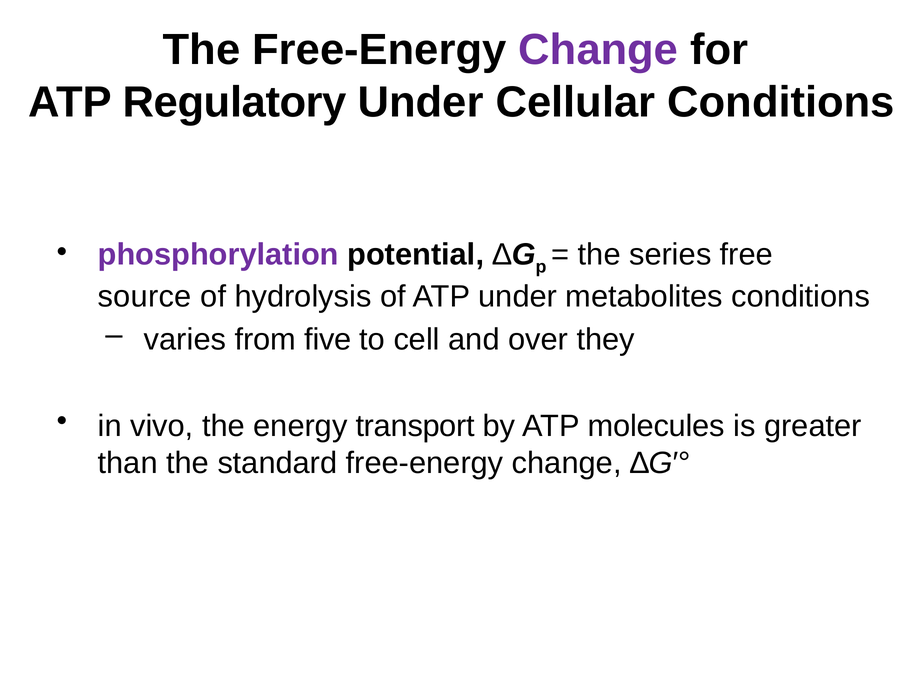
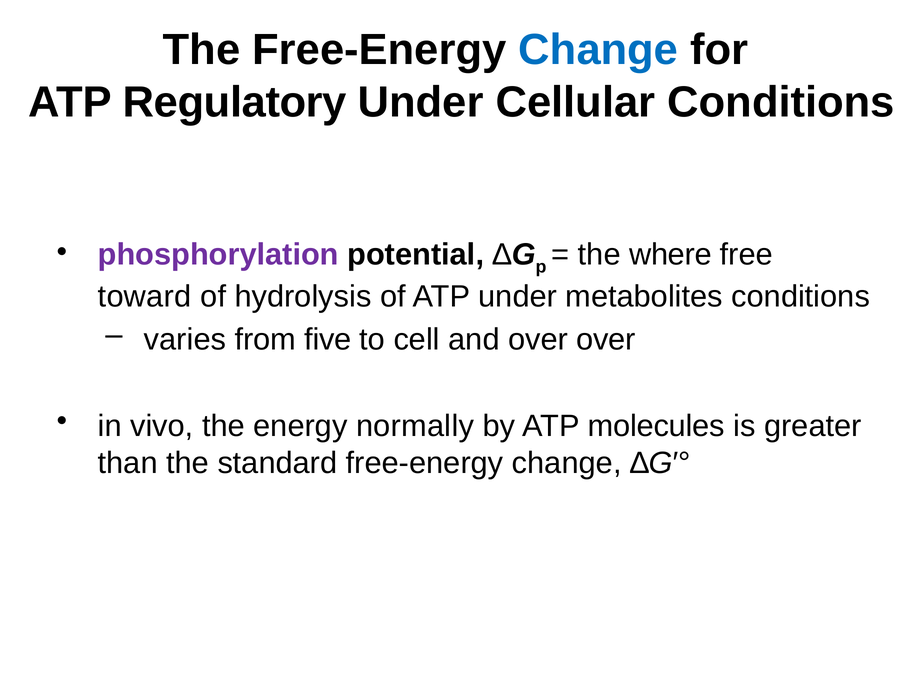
Change colour: purple -> blue (598, 50)
series: series -> where (670, 255)
source: source -> toward (145, 297)
over they: they -> over (606, 340)
transport: transport -> normally (415, 426)
